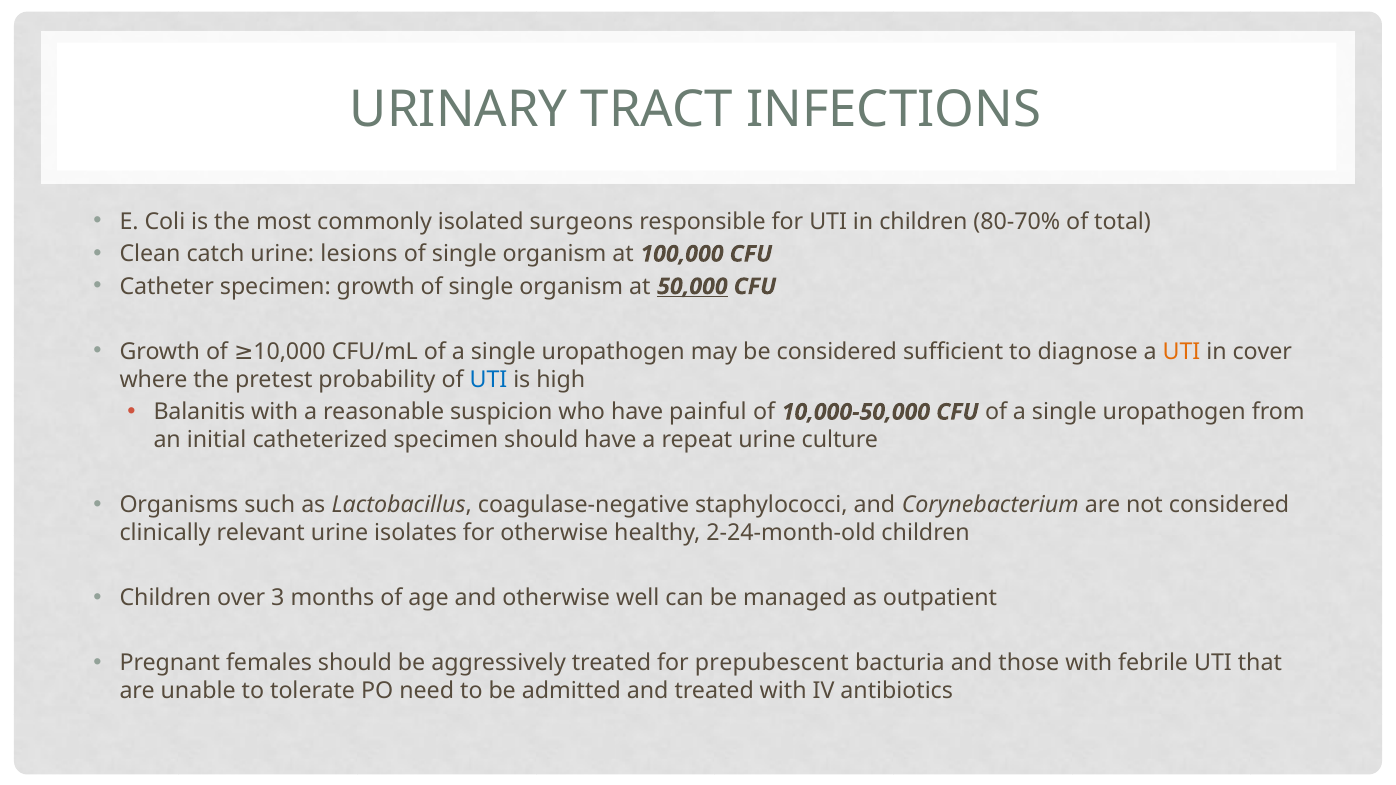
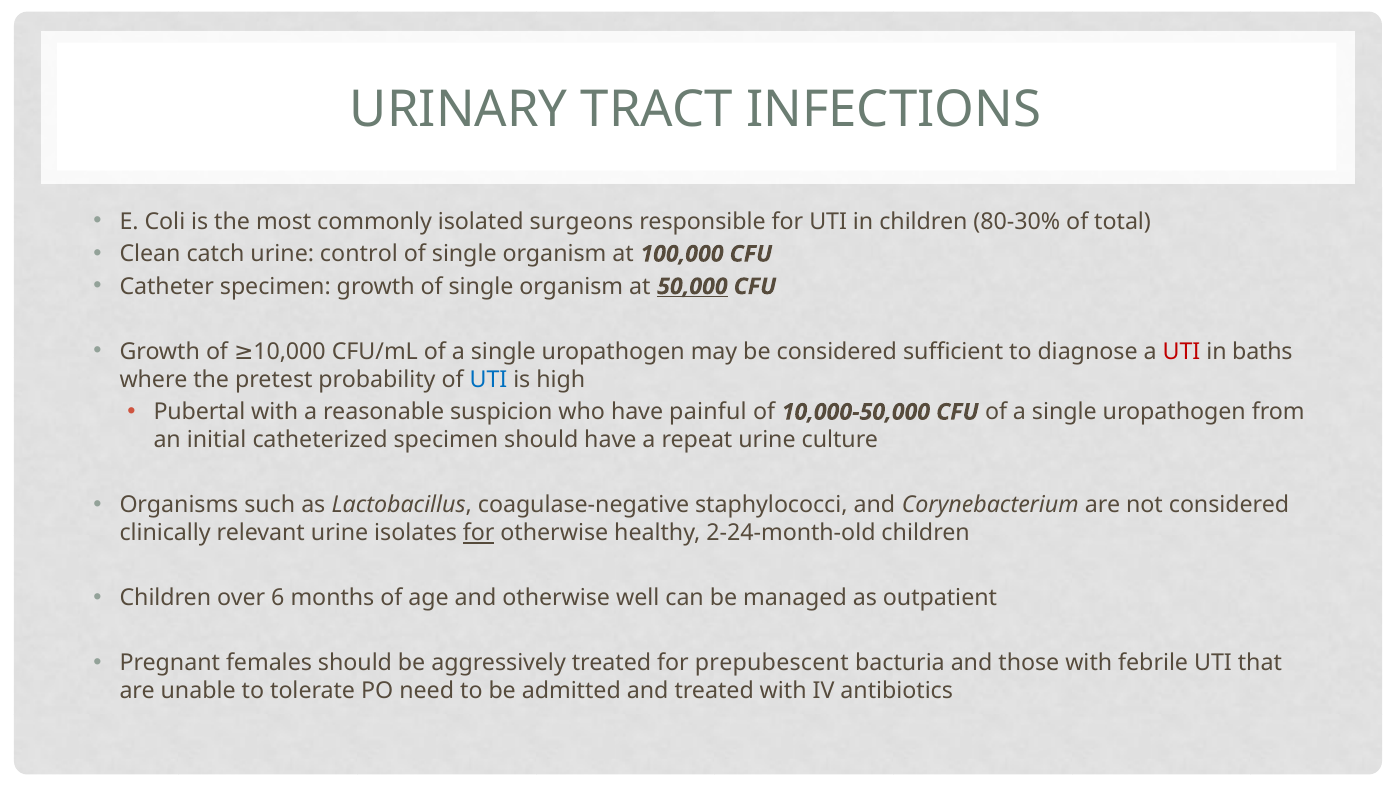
80-70%: 80-70% -> 80-30% (1017, 221)
lesions: lesions -> control (359, 254)
UTI colour: orange -> red (1181, 352)
cover: cover -> baths (1262, 352)
Balanitis: Balanitis -> Pubertal (199, 412)
for underline: none -> present (479, 533)
3: 3 -> 6 (278, 598)
